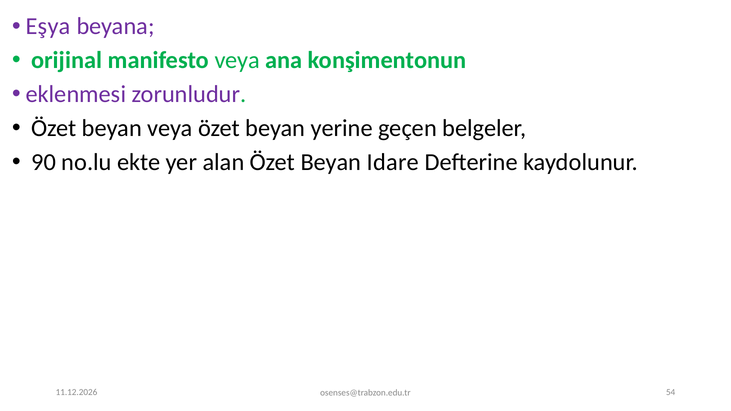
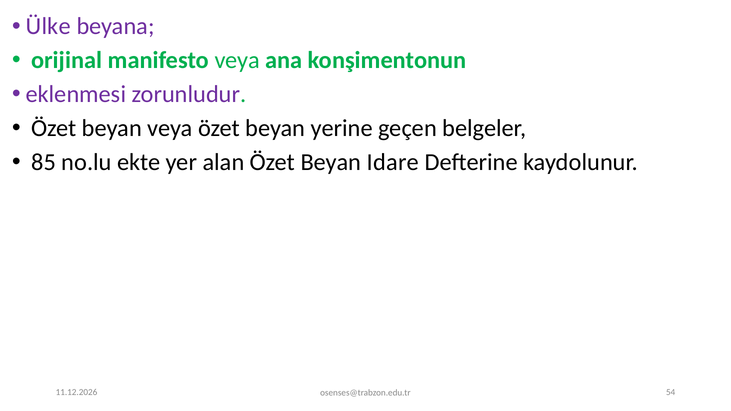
Eşya: Eşya -> Ülke (48, 26)
90: 90 -> 85 (44, 162)
